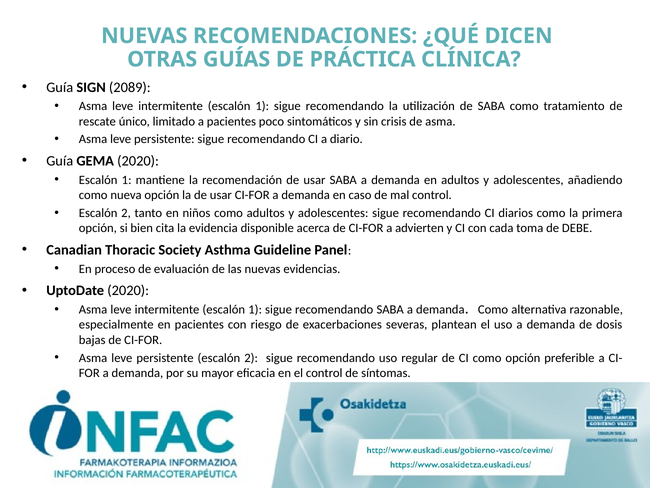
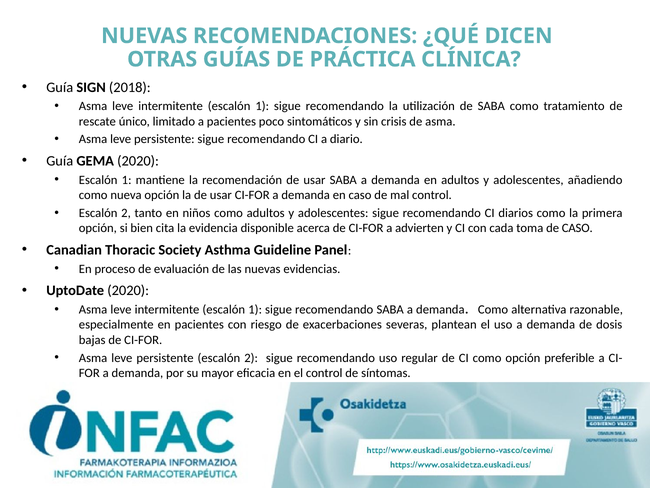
2089: 2089 -> 2018 (130, 87)
de DEBE: DEBE -> CASO (577, 228)
